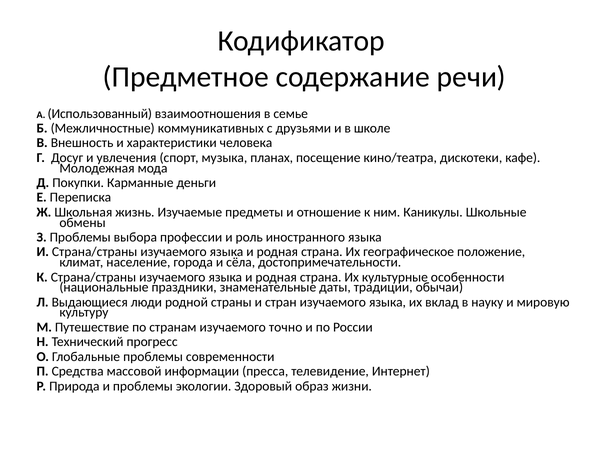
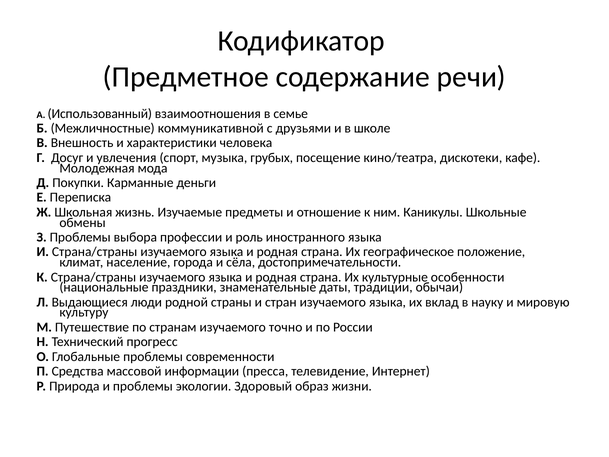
коммуникативных: коммуникативных -> коммуникативной (211, 128)
планах: планах -> грубых (272, 158)
